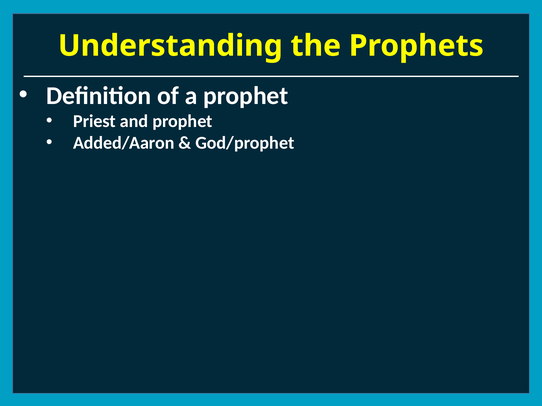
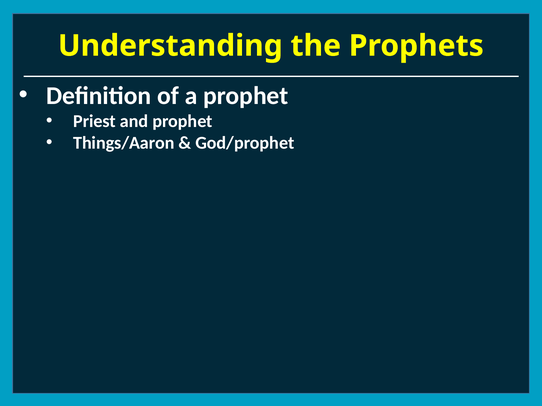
Added/Aaron: Added/Aaron -> Things/Aaron (124, 143)
